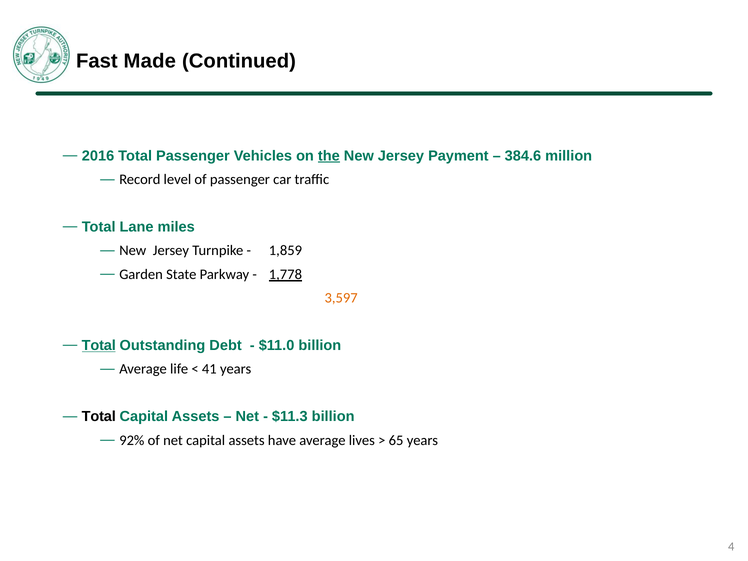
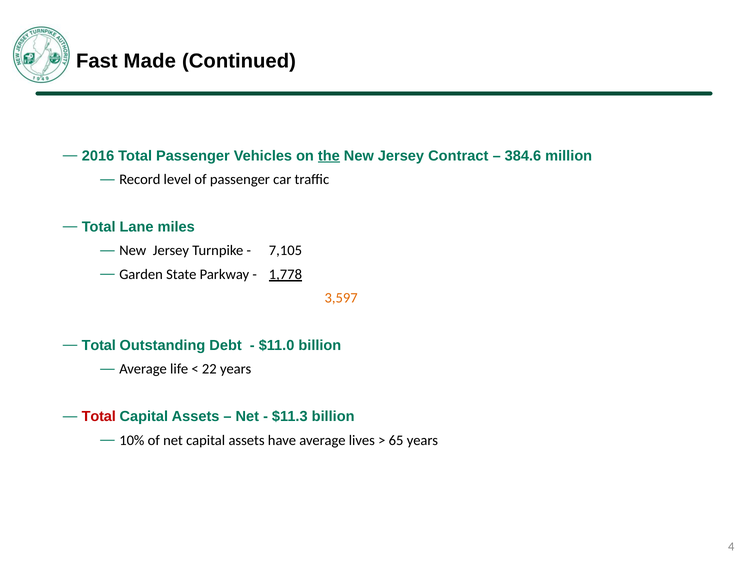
Payment: Payment -> Contract (458, 156)
1,859: 1,859 -> 7,105 (285, 251)
Total underline: present -> none (99, 345)
41: 41 -> 22 (209, 369)
Total colour: black -> red (99, 417)
92%: 92% -> 10% (132, 440)
